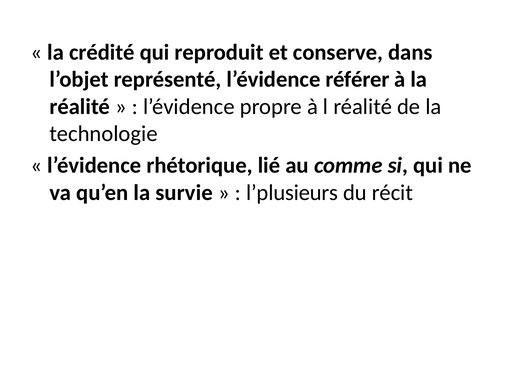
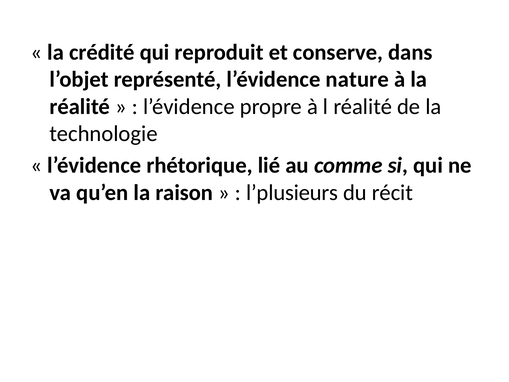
référer: référer -> nature (357, 79)
survie: survie -> raison (184, 193)
